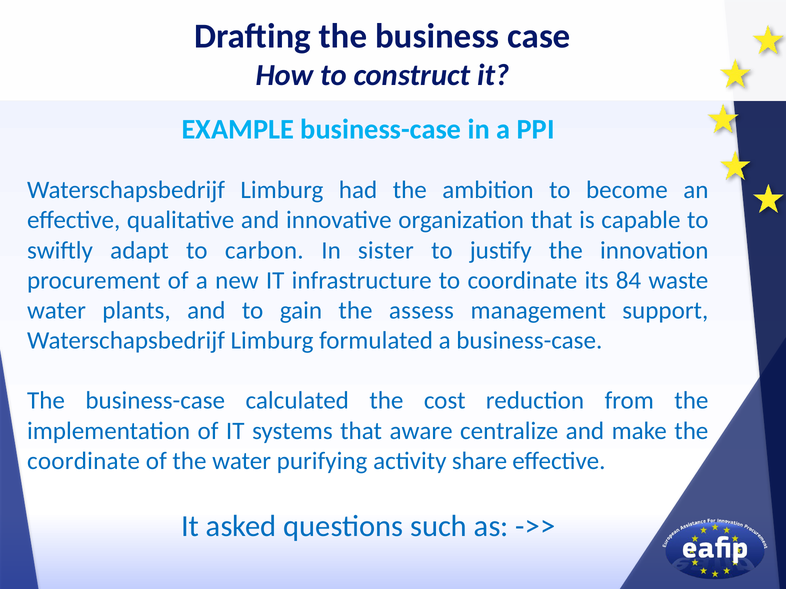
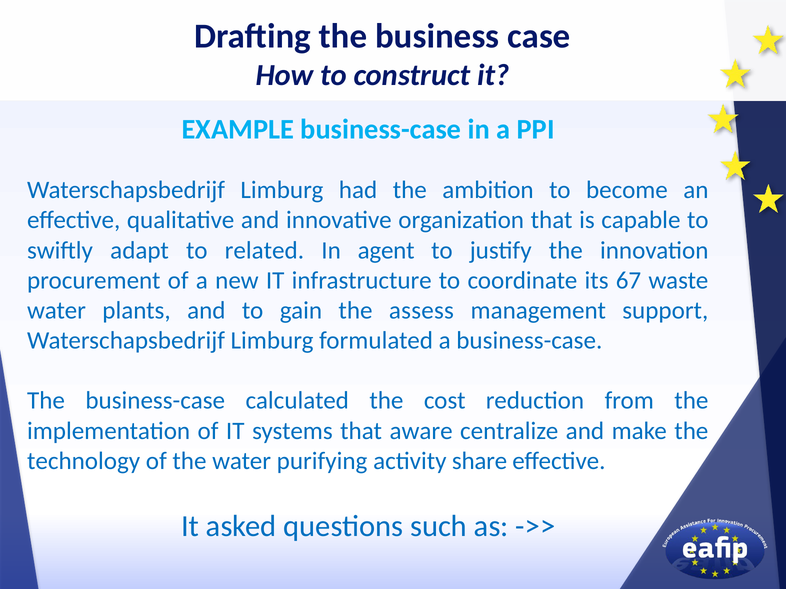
carbon: carbon -> related (264, 250)
sister: sister -> agent (386, 250)
84: 84 -> 67 (628, 281)
coordinate: coordinate -> technology (84, 461)
